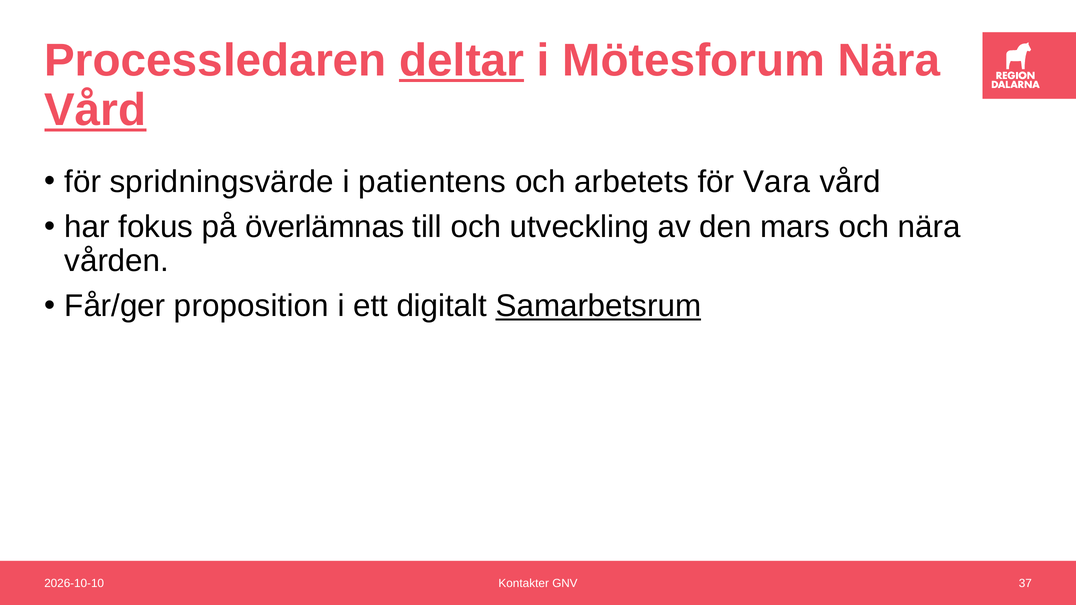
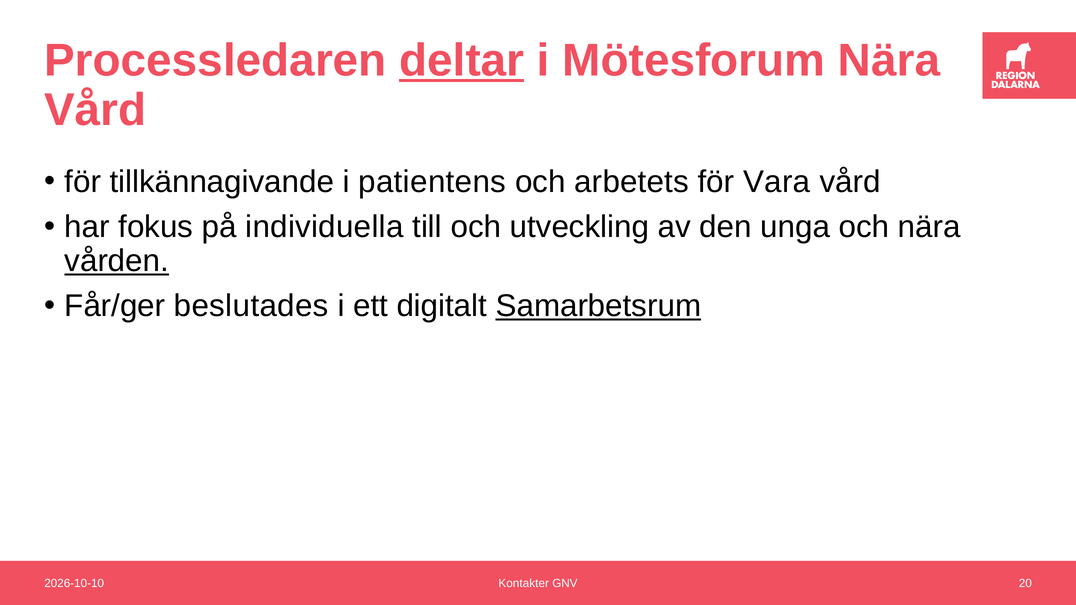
Vård underline: present -> none (95, 110)
spridningsvärde: spridningsvärde -> tillkännagivande (222, 182)
överlämnas: överlämnas -> individuella (324, 227)
mars: mars -> unga (795, 227)
vården underline: none -> present (117, 261)
proposition: proposition -> beslutades (251, 306)
37: 37 -> 20 (1025, 584)
